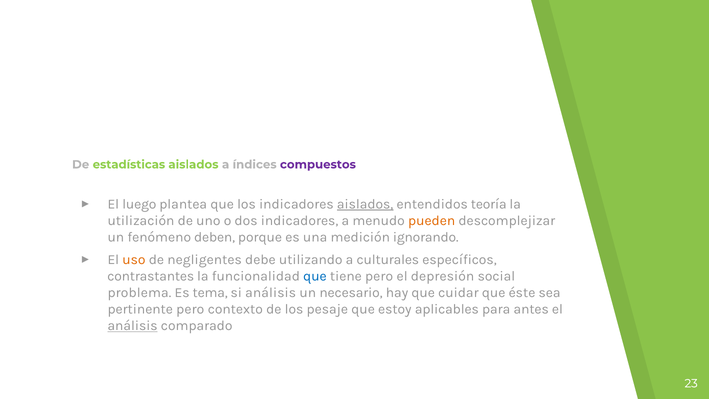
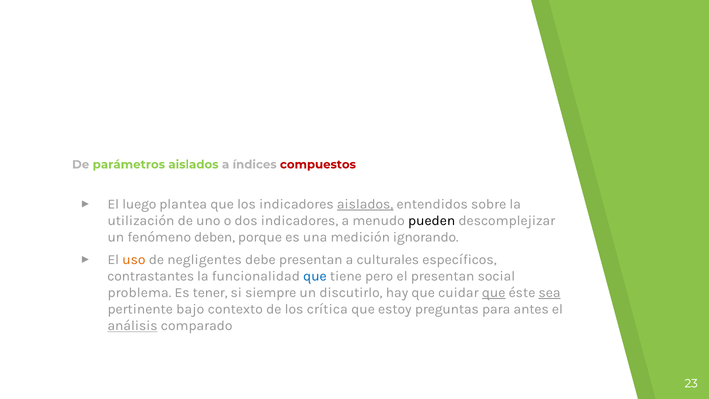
estadísticas: estadísticas -> parámetros (129, 164)
compuestos colour: purple -> red (318, 164)
teoría: teoría -> sobre (489, 204)
pueden colour: orange -> black (432, 220)
debe utilizando: utilizando -> presentan (311, 259)
el depresión: depresión -> presentan (443, 276)
tema: tema -> tener (210, 293)
si análisis: análisis -> siempre (271, 293)
necesario: necesario -> discutirlo (351, 293)
que underline: none -> present (494, 293)
sea underline: none -> present (549, 293)
pertinente pero: pero -> bajo (190, 309)
pesaje: pesaje -> crítica (327, 309)
aplicables: aplicables -> preguntas (447, 309)
